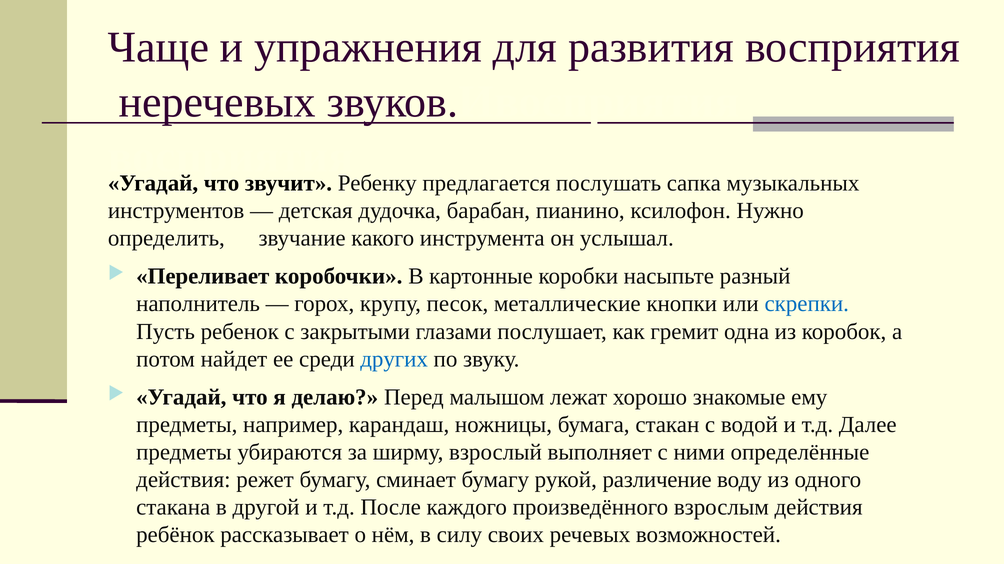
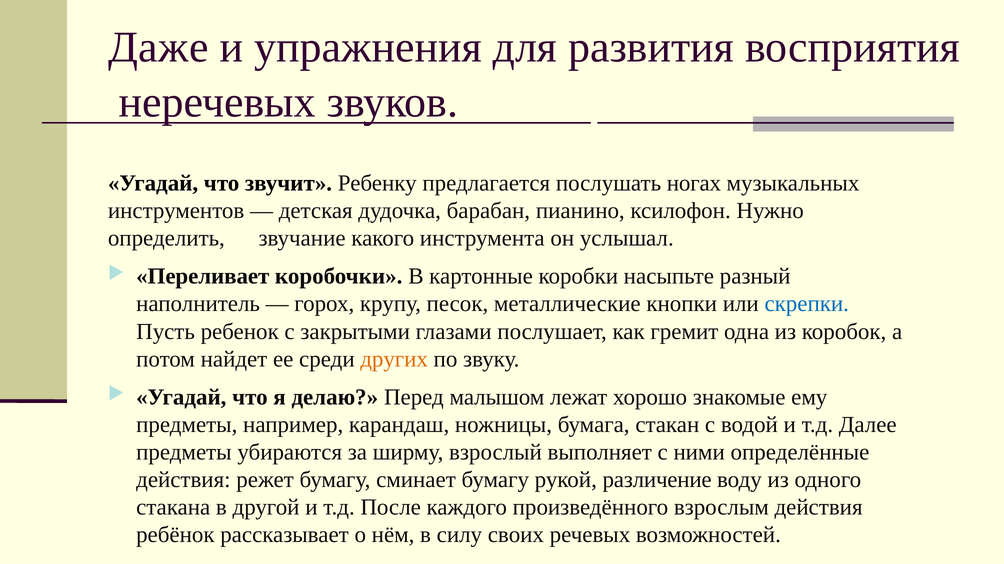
Чаще: Чаще -> Даже (158, 48)
сапка: сапка -> ногах (694, 183)
других colour: blue -> orange (394, 359)
